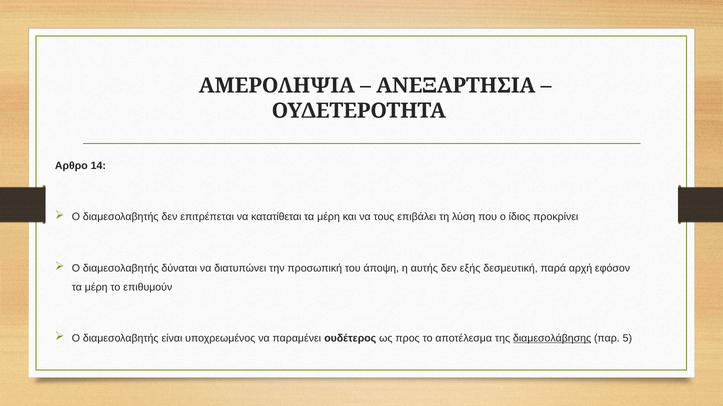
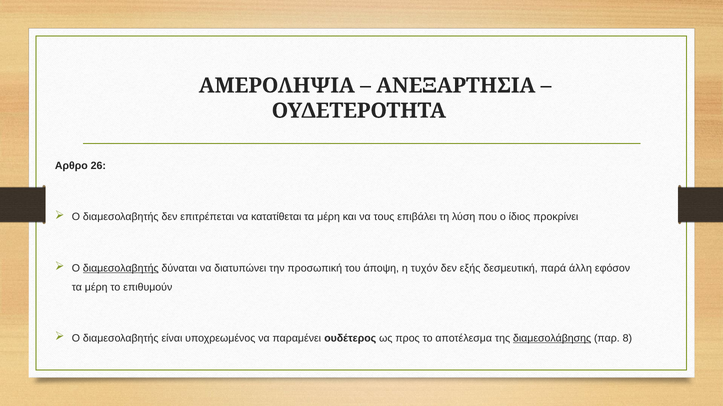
14: 14 -> 26 (98, 166)
διαμεσολαβητής underline: none -> present (121, 269)
αυτής: αυτής -> τυχόν (424, 269)
αρχή: αρχή -> άλλη (580, 269)
5: 5 -> 8 (627, 339)
